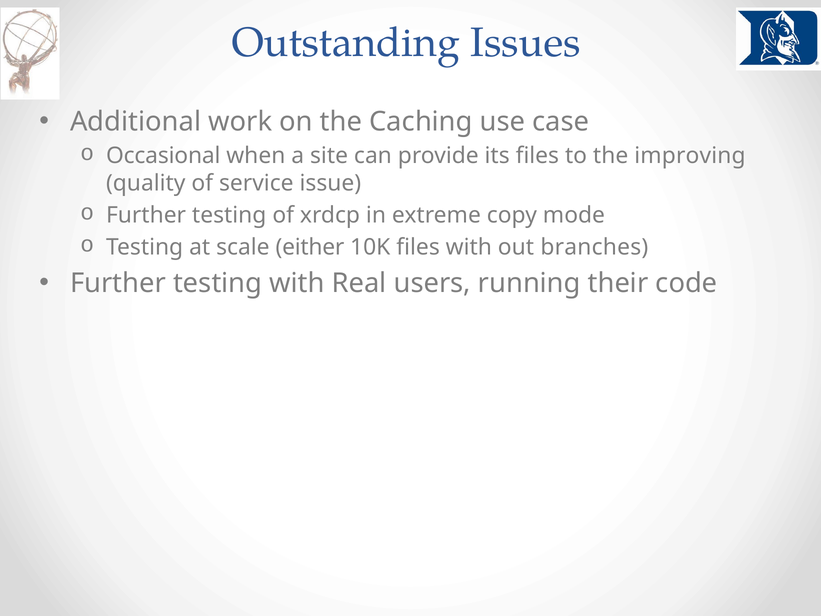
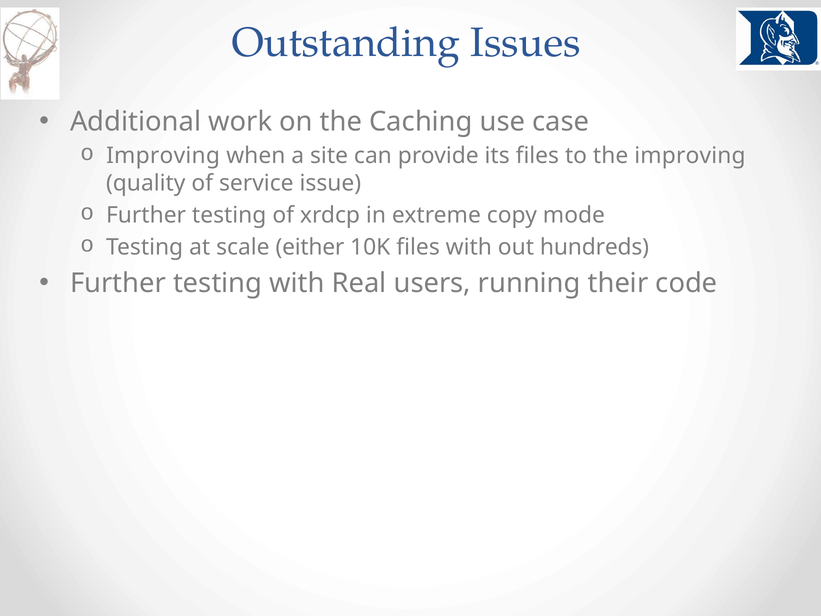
Occasional: Occasional -> Improving (163, 156)
branches: branches -> hundreds (595, 247)
